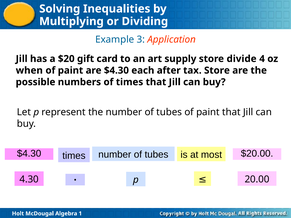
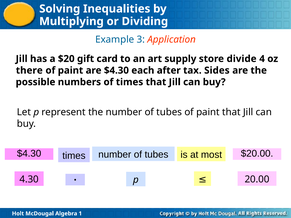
when: when -> there (29, 70)
tax Store: Store -> Sides (217, 70)
